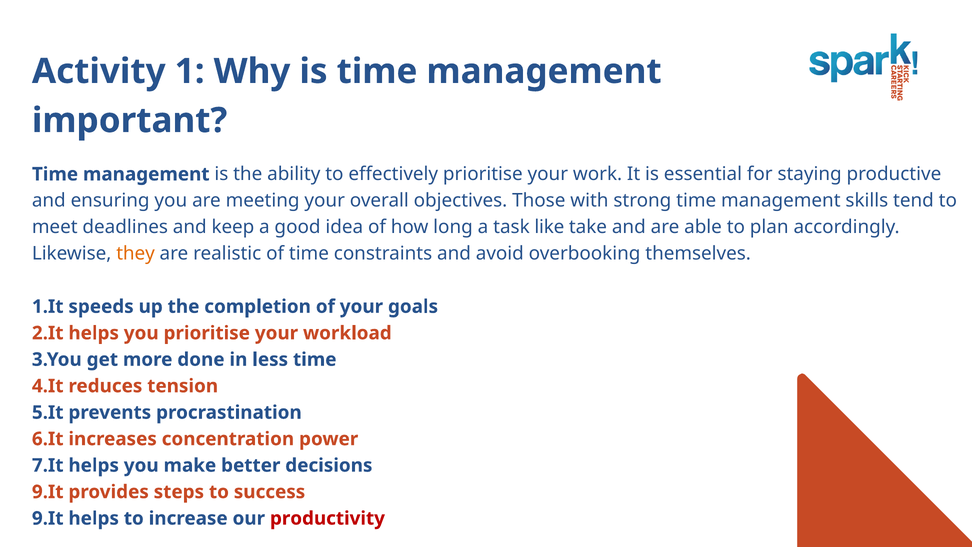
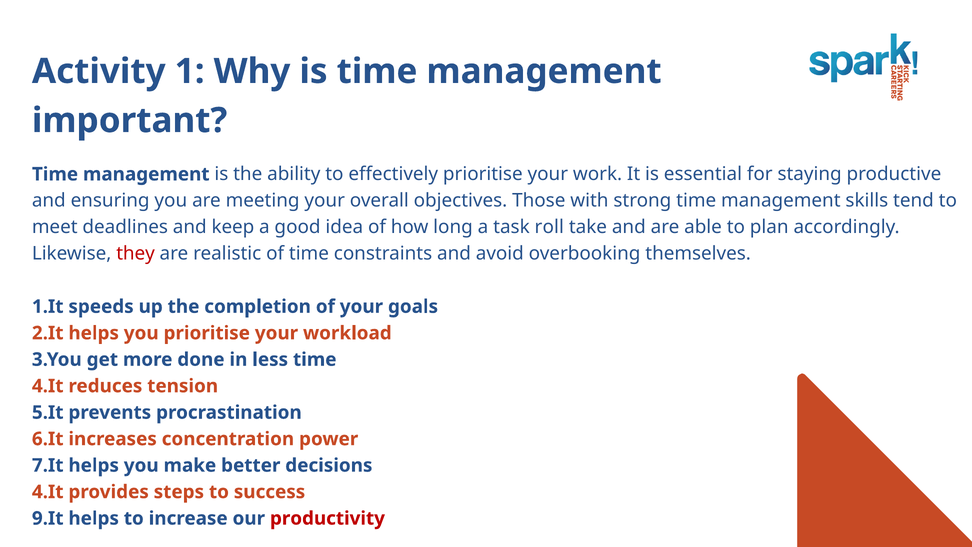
like: like -> roll (549, 227)
they colour: orange -> red (136, 254)
9.It: 9.It -> 4.It (48, 492)
